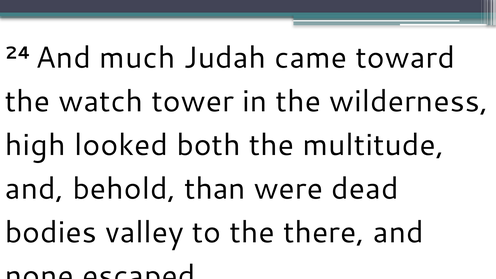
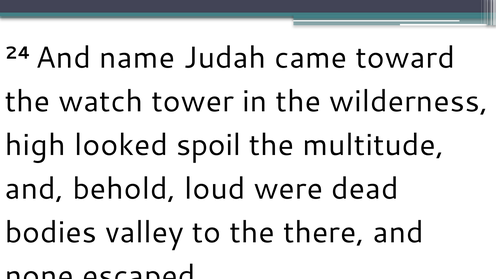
And much: much -> name (137, 58)
looked both: both -> spoil (209, 145)
behold than: than -> loud (215, 189)
